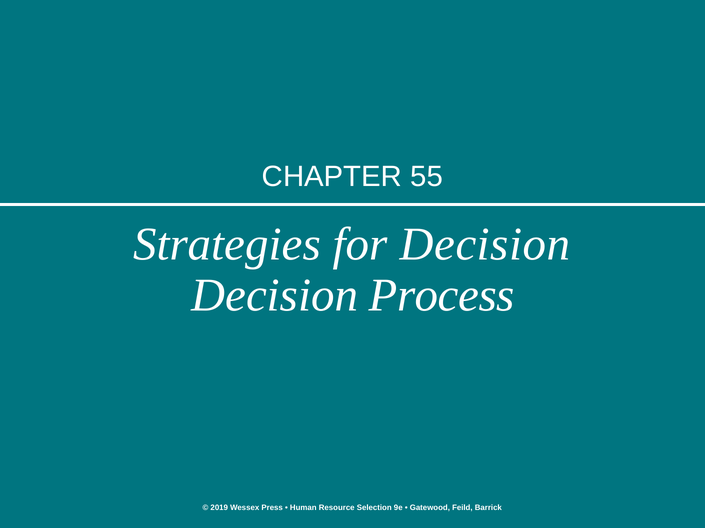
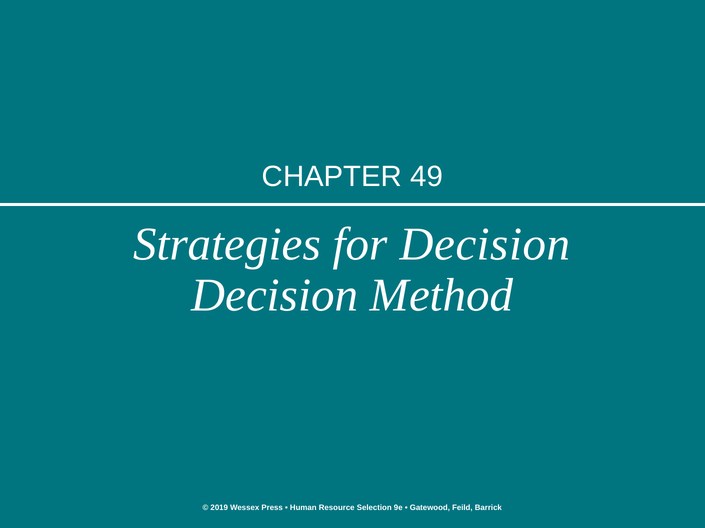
55: 55 -> 49 (427, 177)
Process: Process -> Method (442, 296)
